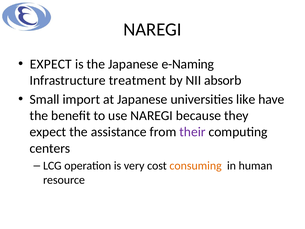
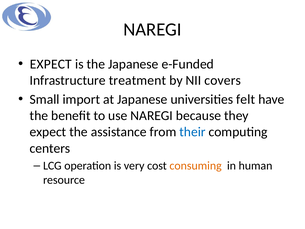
e-Naming: e-Naming -> e-Funded (188, 64)
absorb: absorb -> covers (223, 80)
like: like -> felt (246, 99)
their colour: purple -> blue (192, 132)
